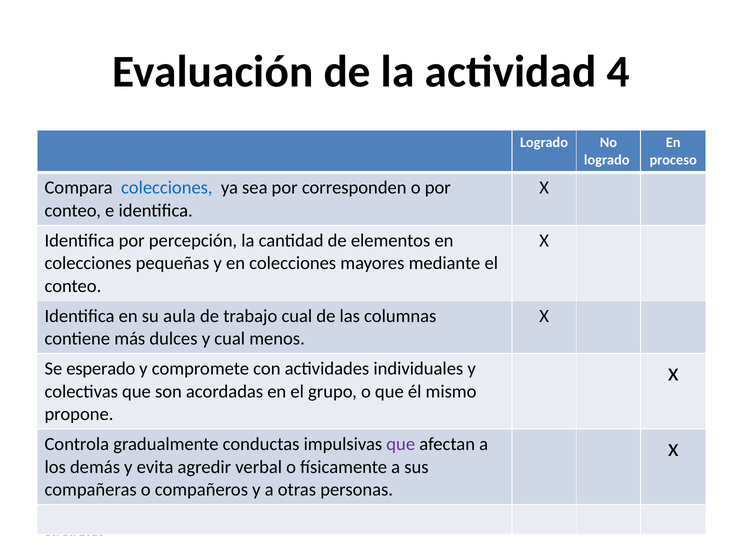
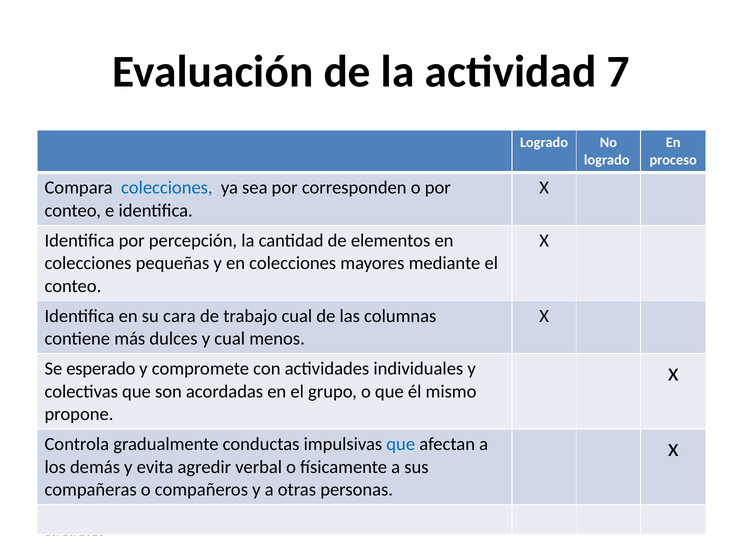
4: 4 -> 7 (618, 72)
aula: aula -> cara (179, 316)
que colour: purple -> blue (401, 444)
